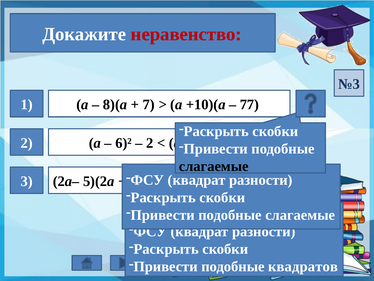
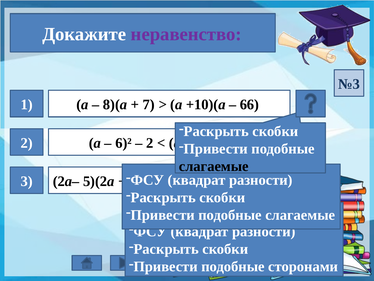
неравенство colour: red -> purple (186, 34)
77: 77 -> 66 (249, 104)
подобные квадратов: квадратов -> сторонами (303, 266)
